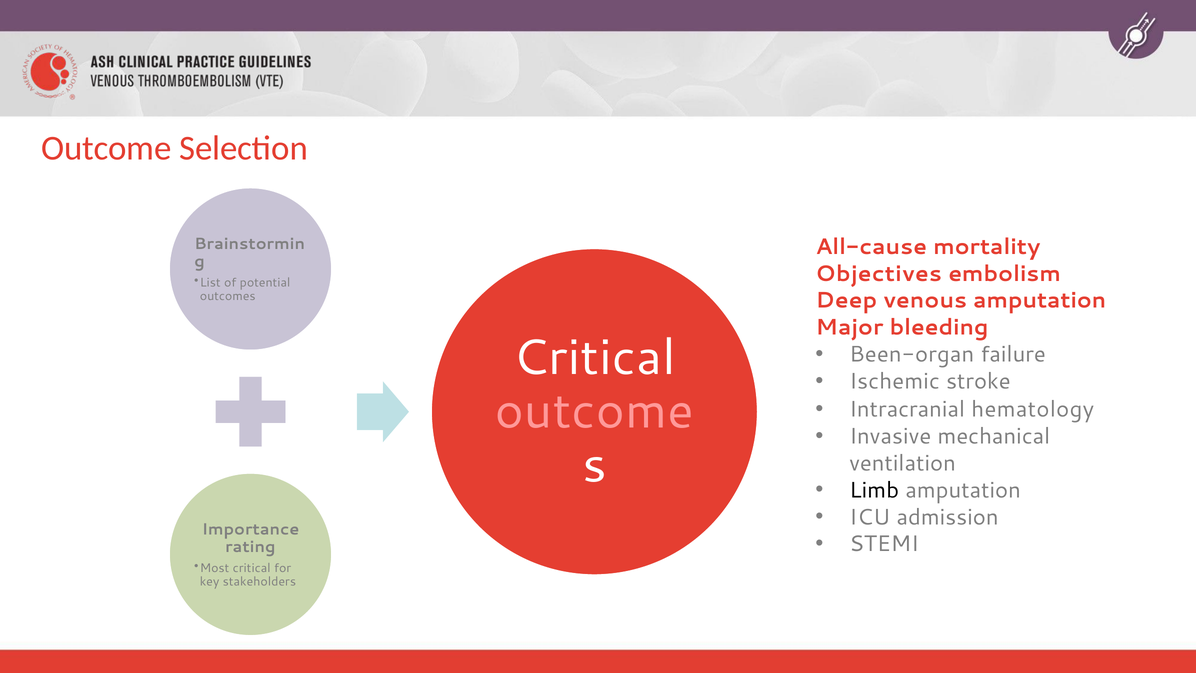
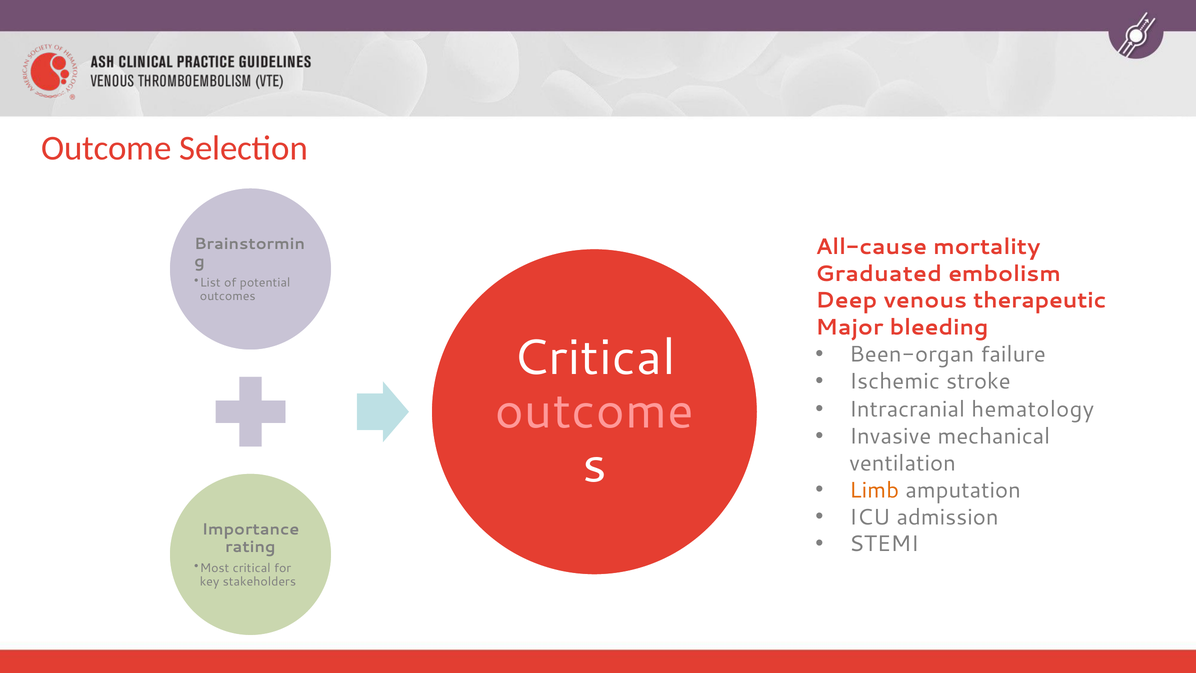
Objectives: Objectives -> Graduated (879, 274)
venous amputation: amputation -> therapeutic (1040, 300)
Limb colour: black -> orange (874, 490)
